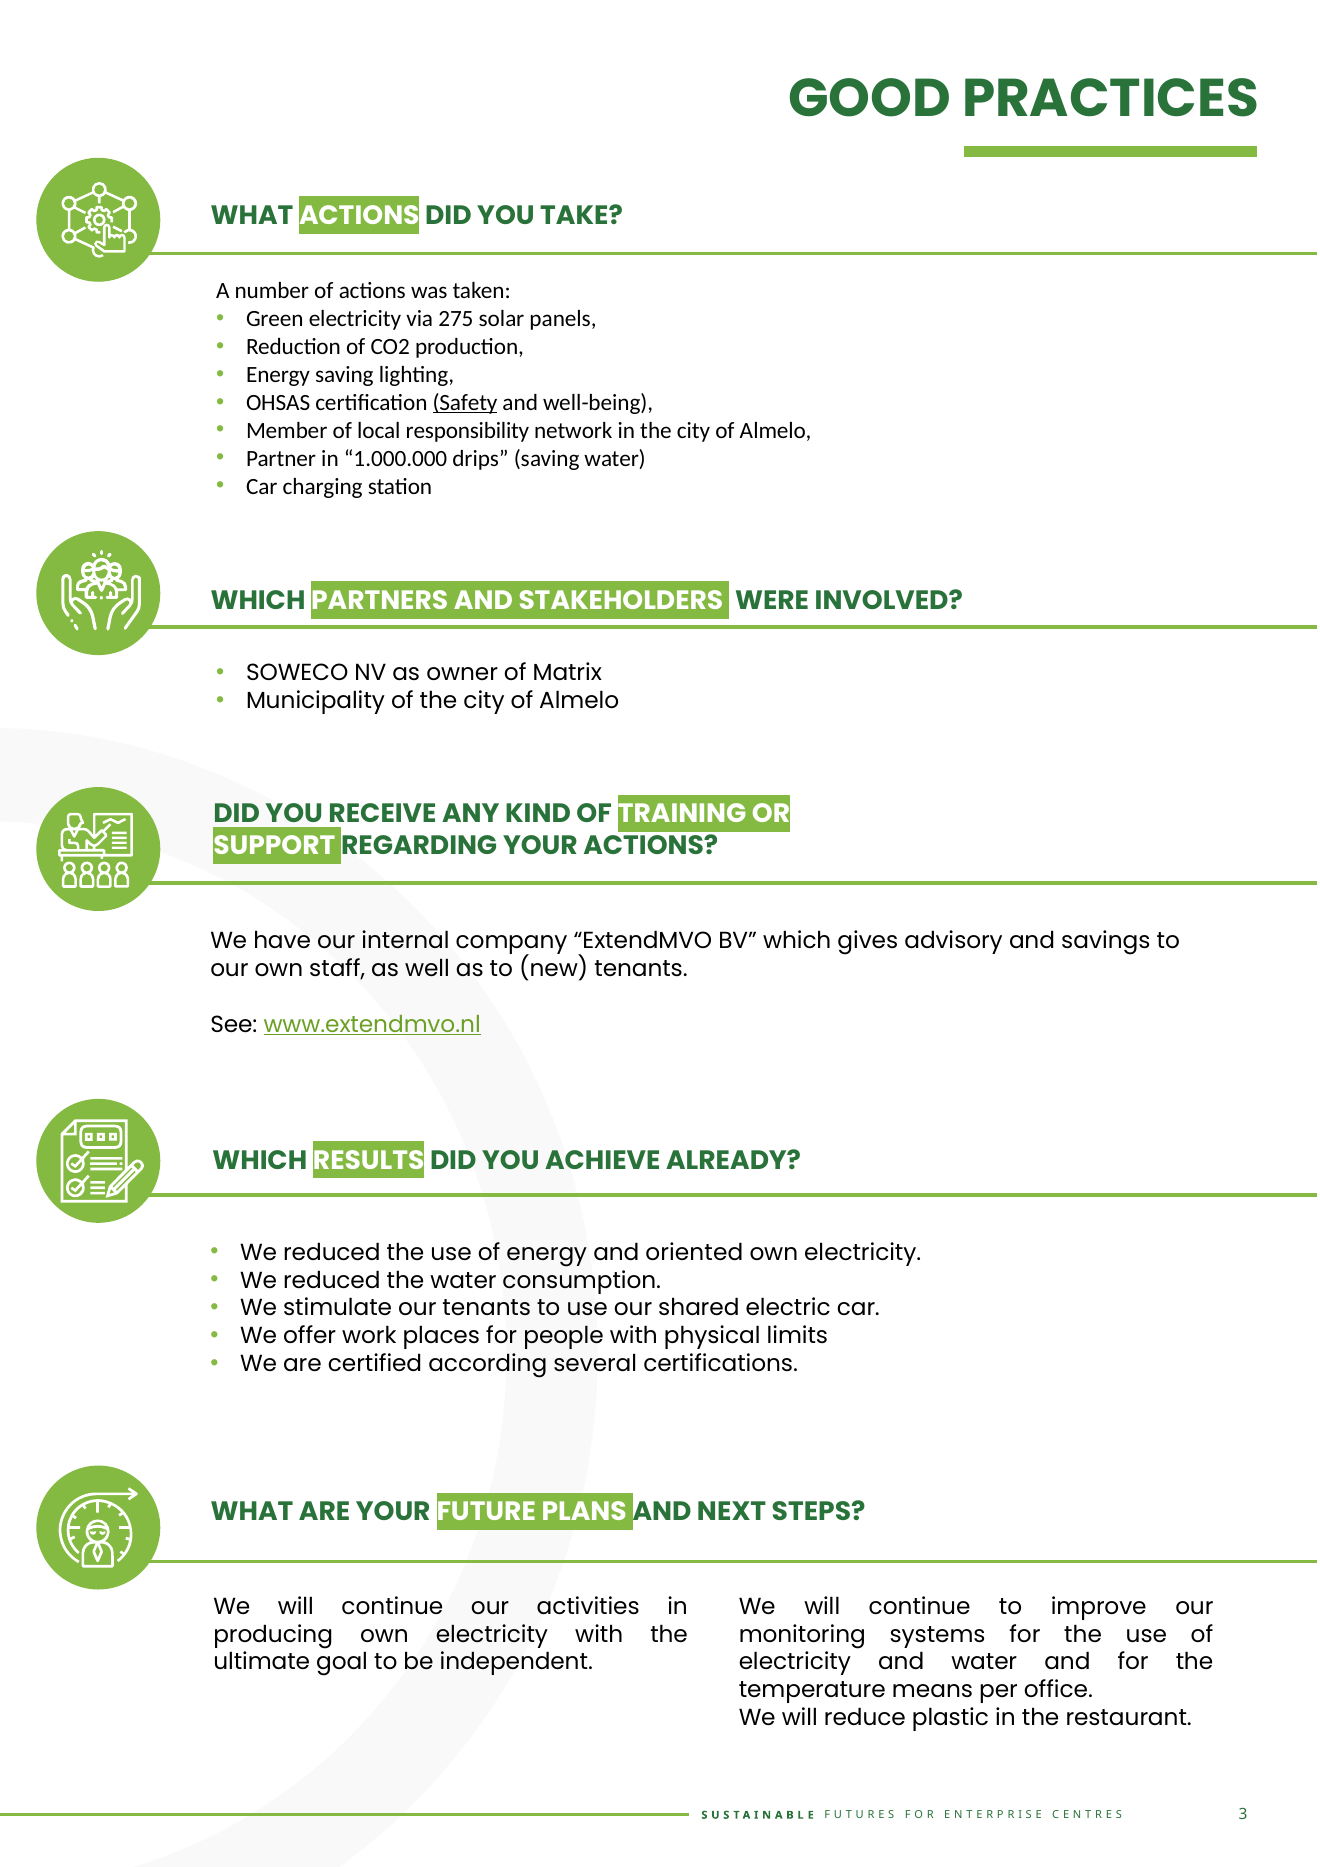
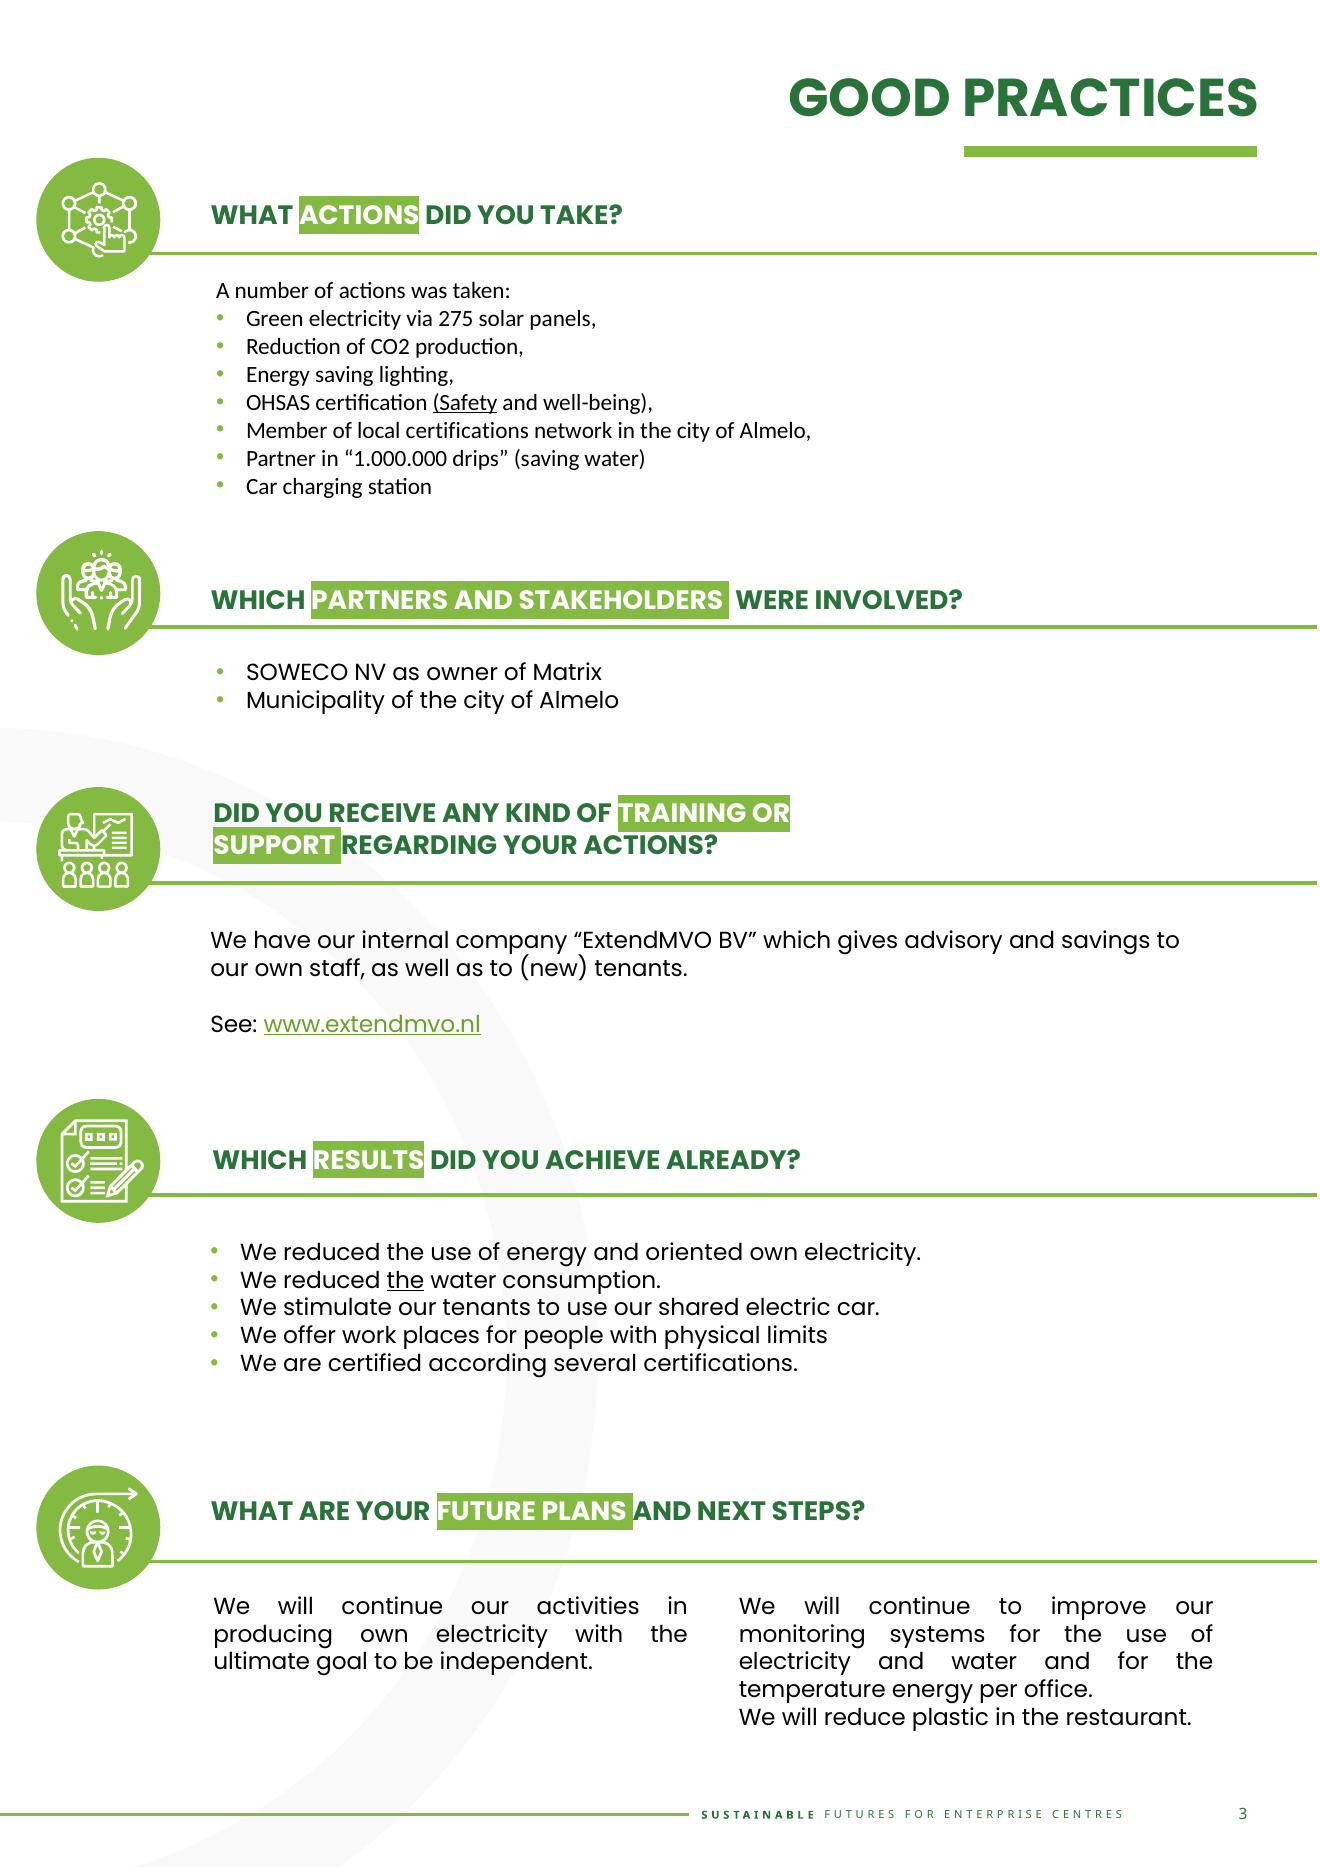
local responsibility: responsibility -> certifications (467, 431)
the underline: none -> present (406, 1280)
temperature means: means -> energy (932, 1690)
